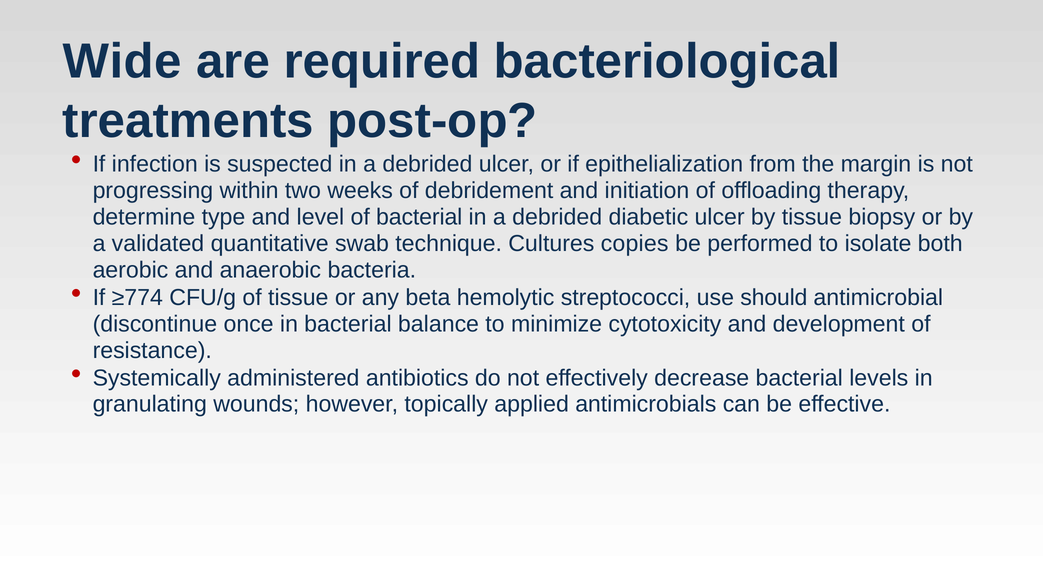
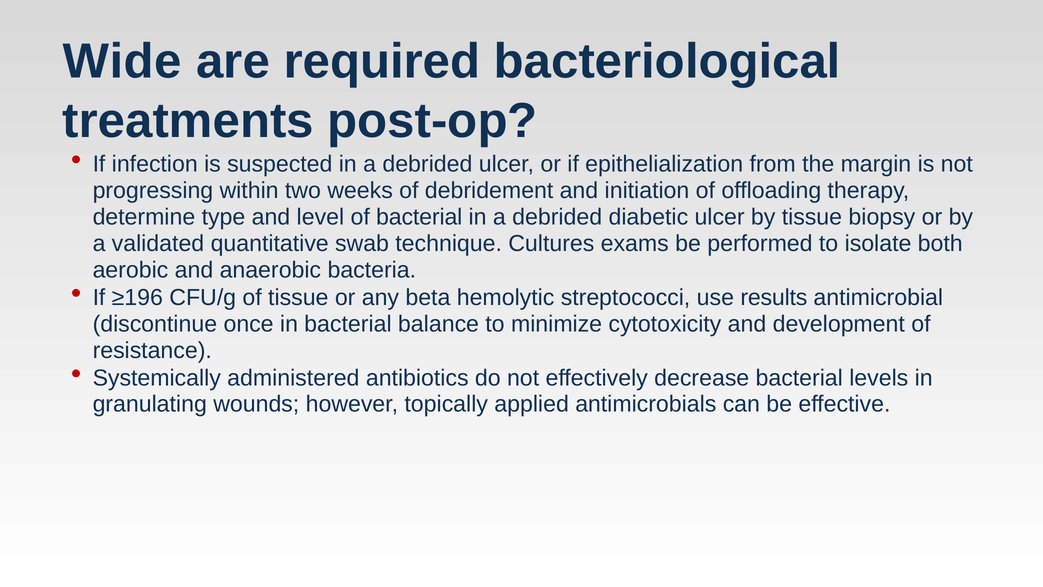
copies: copies -> exams (635, 243)
≥774: ≥774 -> ≥196 (137, 297)
should: should -> results (774, 297)
